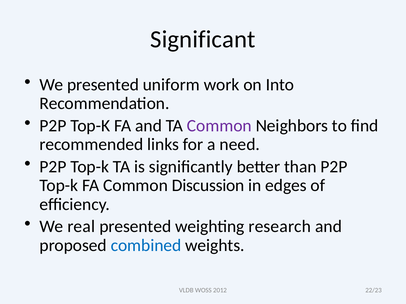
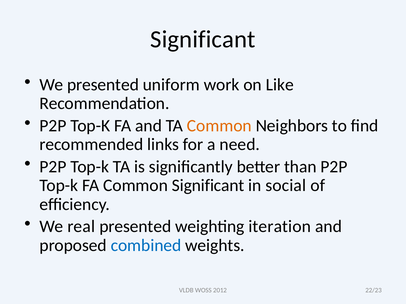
Into: Into -> Like (280, 85)
Common colour: purple -> orange (219, 126)
Common Discussion: Discussion -> Significant (208, 186)
edges: edges -> social (286, 186)
research: research -> iteration (280, 227)
